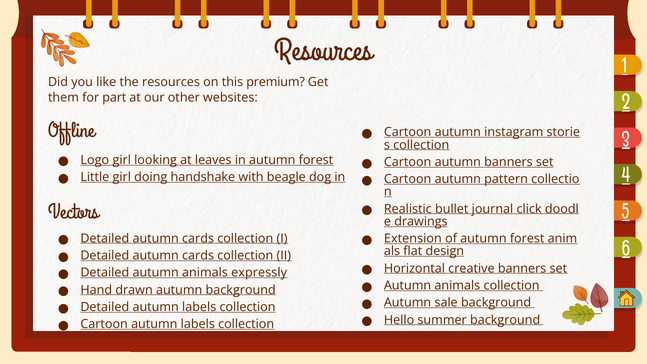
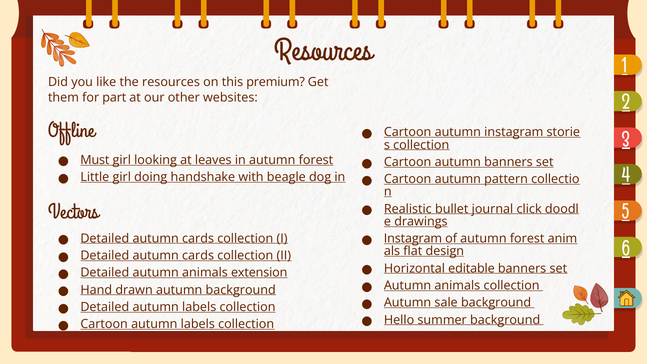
Logo: Logo -> Must (95, 160)
Extension: Extension -> Instagram (413, 239)
creative: creative -> editable (471, 268)
expressly: expressly -> extension (259, 273)
